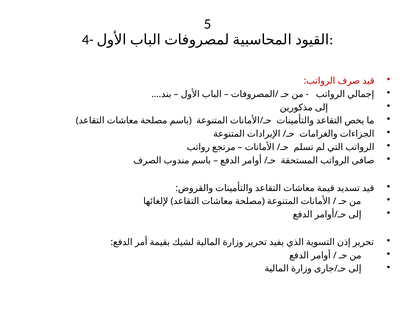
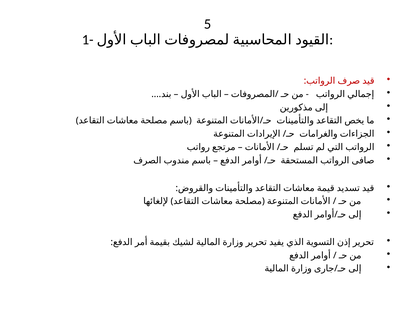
4-: 4- -> 1- (88, 40)
